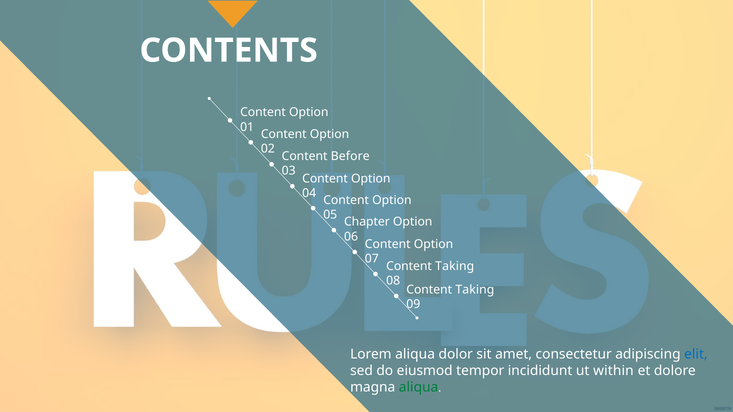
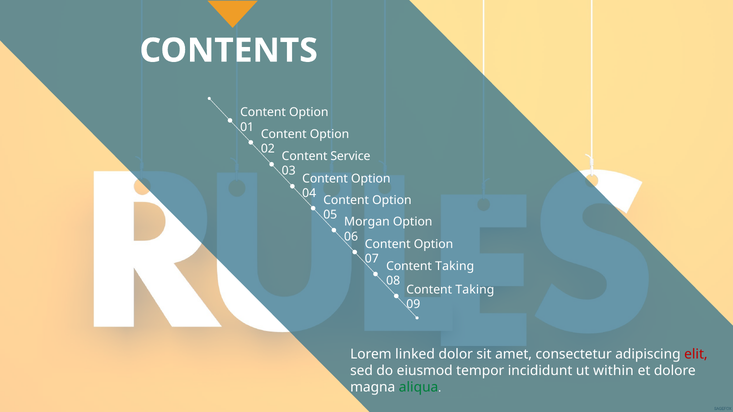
Before: Before -> Service (350, 156)
Chapter: Chapter -> Morgan (367, 222)
Lorem aliqua: aliqua -> linked (415, 355)
elit colour: blue -> red (696, 355)
